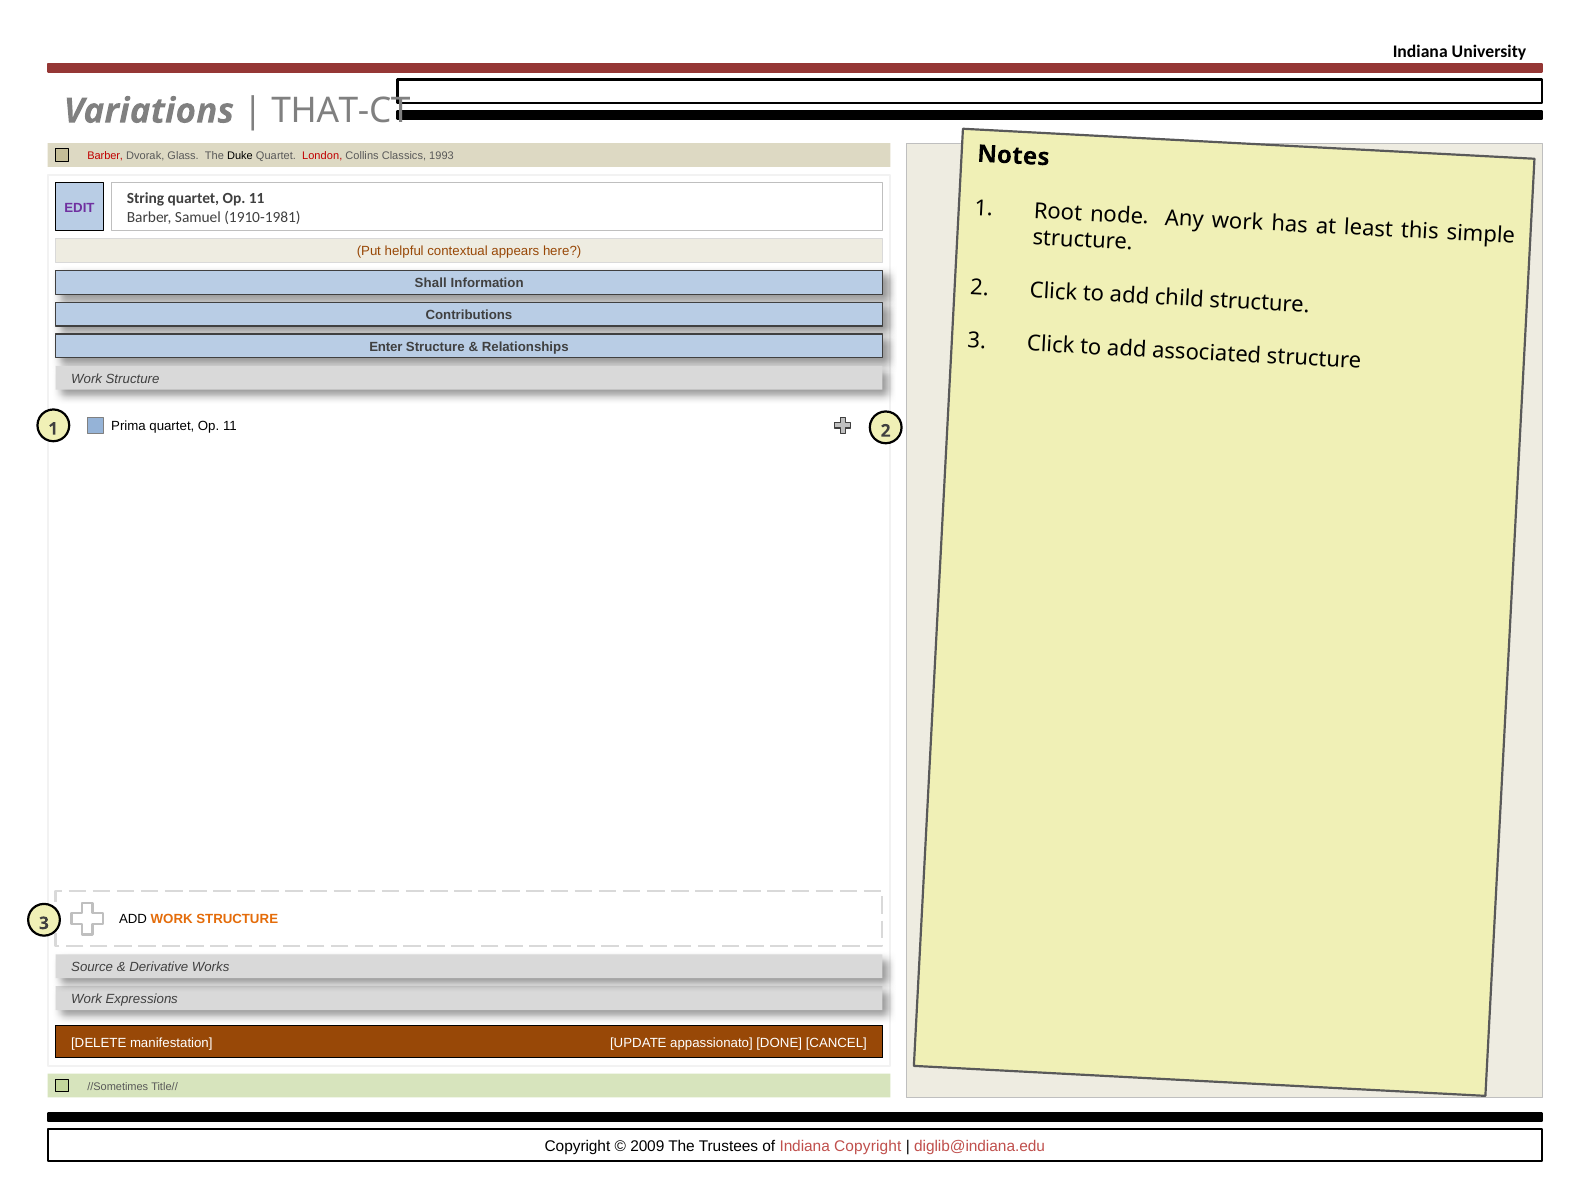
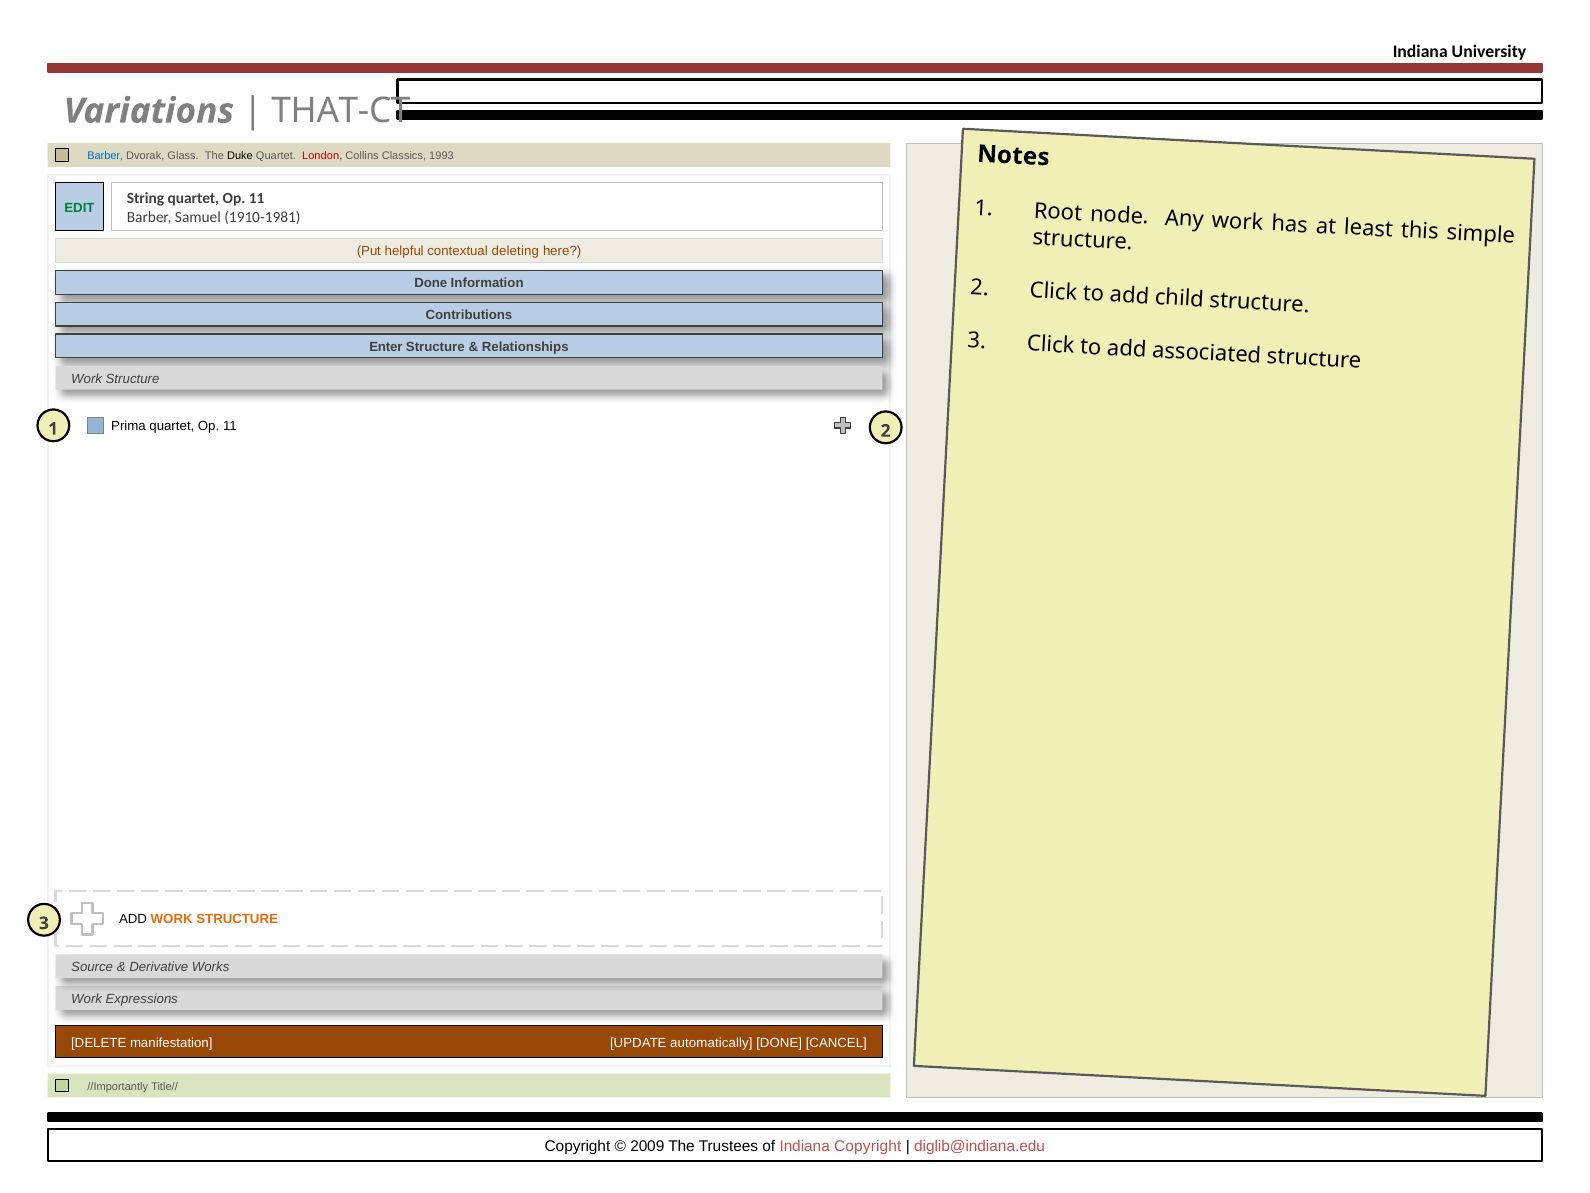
Barber colour: red -> blue (105, 156)
EDIT colour: purple -> green (79, 208)
appears: appears -> deleting (515, 251)
Shall: Shall -> Done (431, 283)
appassionato: appassionato -> automatically (711, 1042)
//Sometimes: //Sometimes -> //Importantly (118, 1086)
